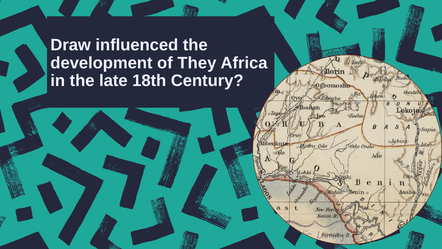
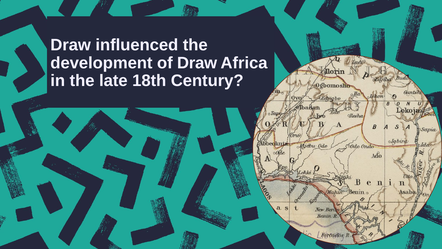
of They: They -> Draw (197, 63)
